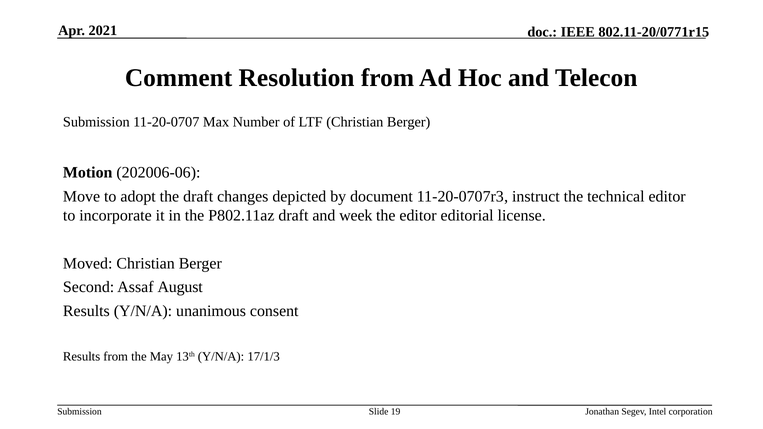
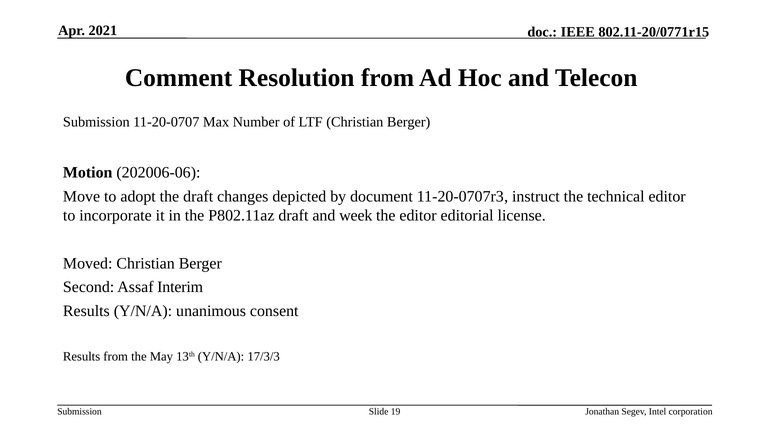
August: August -> Interim (180, 287)
17/1/3: 17/1/3 -> 17/3/3 (264, 357)
